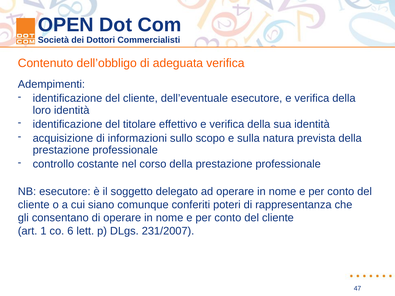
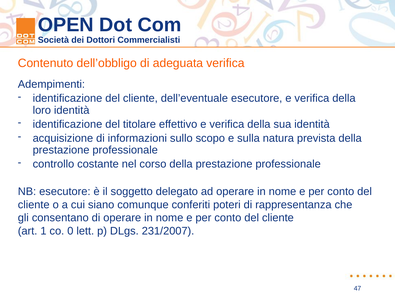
6: 6 -> 0 (70, 231)
